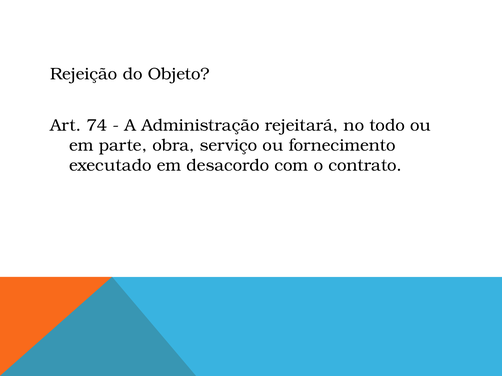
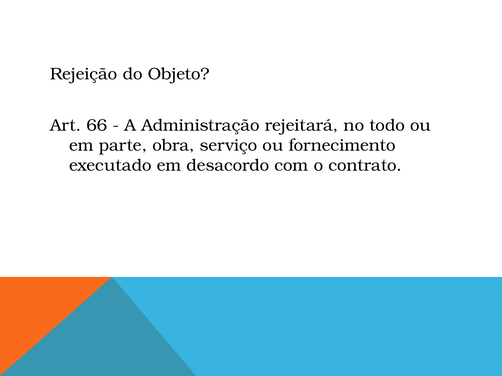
74: 74 -> 66 (97, 125)
